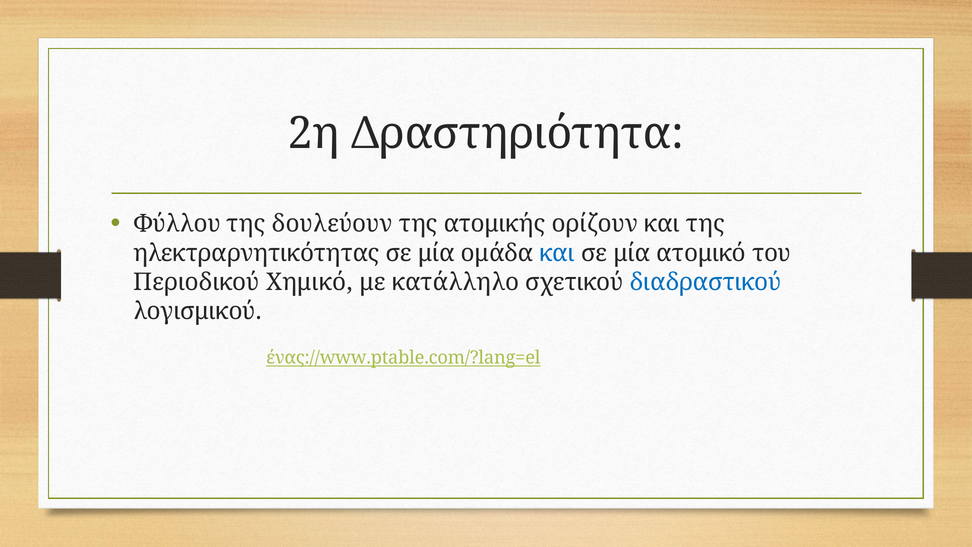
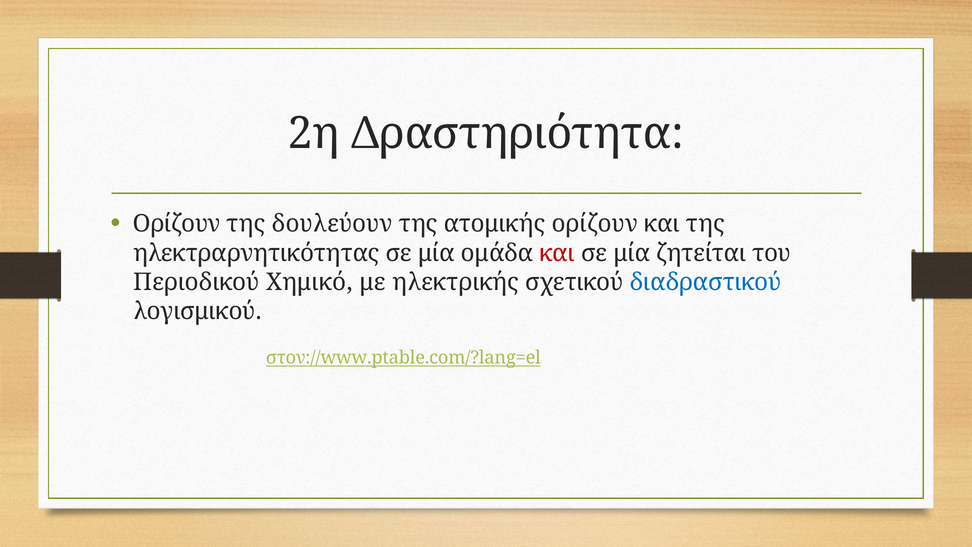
Φύλλου: Φύλλου -> Ορίζουν (177, 224)
και colour: blue -> red (557, 253)
ατομικό: ατομικό -> ζητείται (701, 253)
κατάλληλο: κατάλληλο -> ηλεκτρικής (456, 282)
ένας://www.ptable.com/?lang=el: ένας://www.ptable.com/?lang=el -> στον://www.ptable.com/?lang=el (403, 357)
